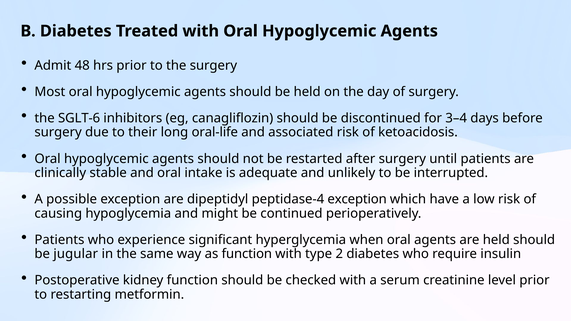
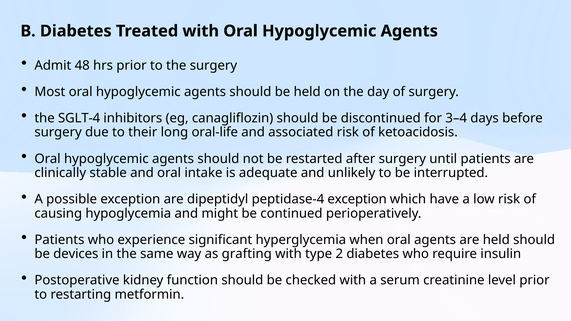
SGLT-6: SGLT-6 -> SGLT-4 (79, 118)
jugular: jugular -> devices (76, 254)
as function: function -> grafting (247, 254)
